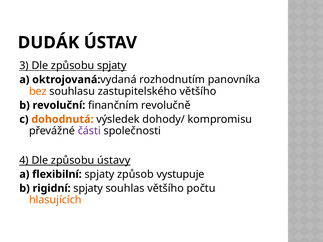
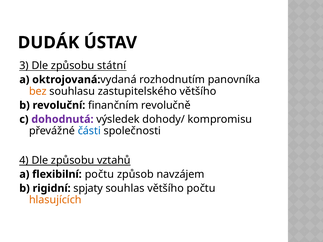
způsobu spjaty: spjaty -> státní (112, 66)
dohodnutá colour: orange -> purple (62, 119)
části colour: purple -> blue (89, 131)
ústavy: ústavy -> vztahů (114, 160)
flexibilní spjaty: spjaty -> počtu (99, 174)
vystupuje: vystupuje -> navzájem (181, 174)
